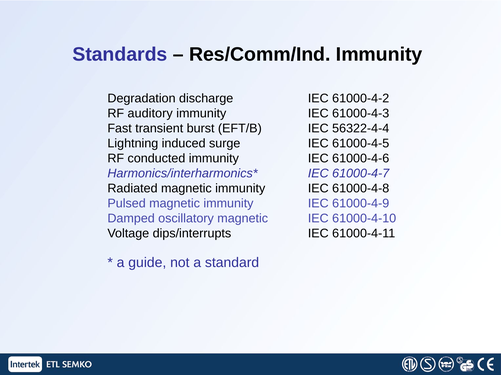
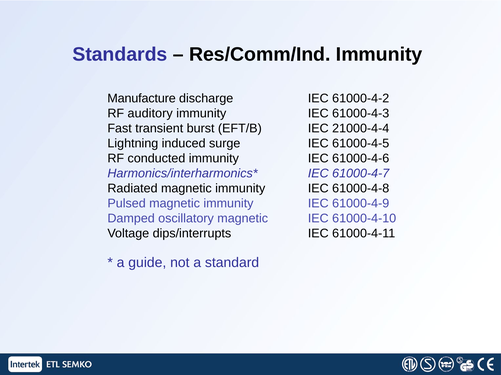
Degradation: Degradation -> Manufacture (142, 99)
56322-4-4: 56322-4-4 -> 21000-4-4 (361, 129)
